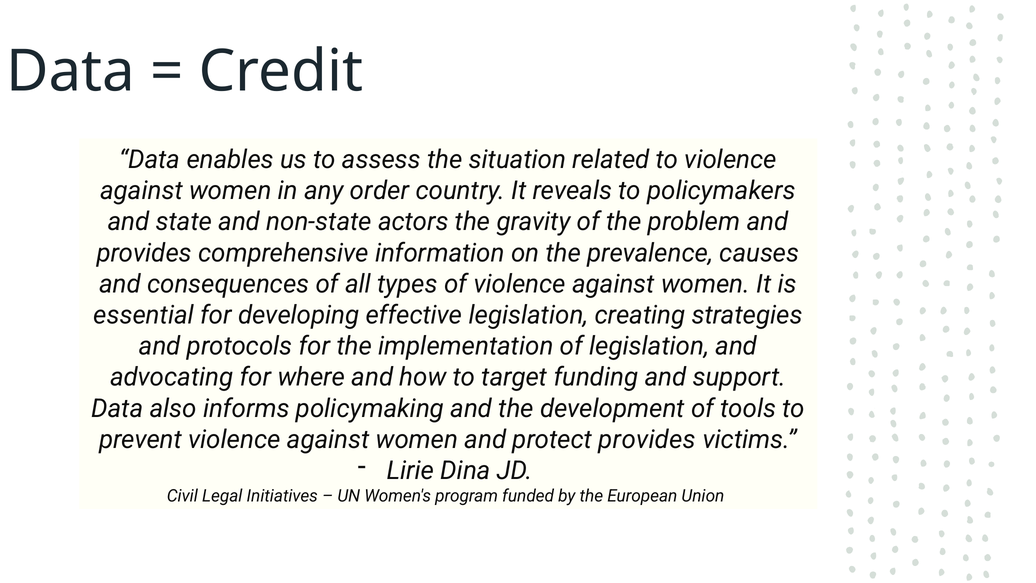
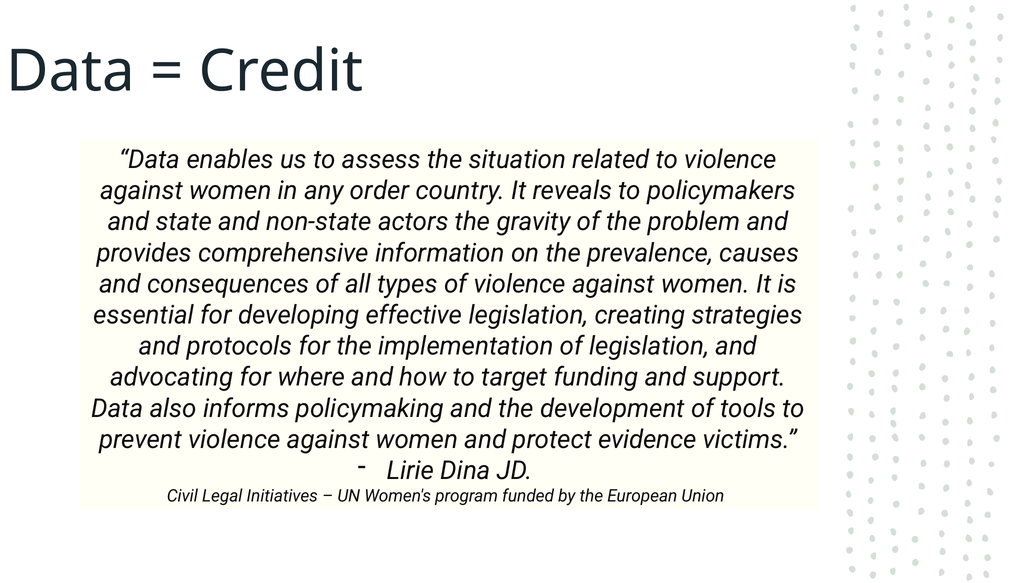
protect provides: provides -> evidence (647, 439)
